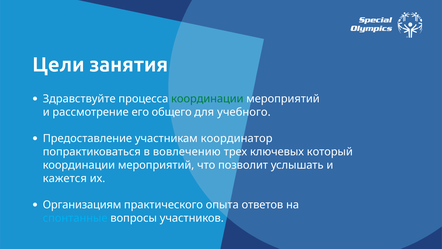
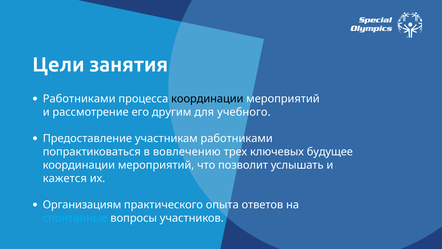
Здравствуйте: Здравствуйте -> Работниками (79, 99)
координации colour: green -> black (207, 99)
общего: общего -> другим (172, 112)
участникам координатор: координатор -> работниками (237, 138)
который: который -> будущее (330, 152)
